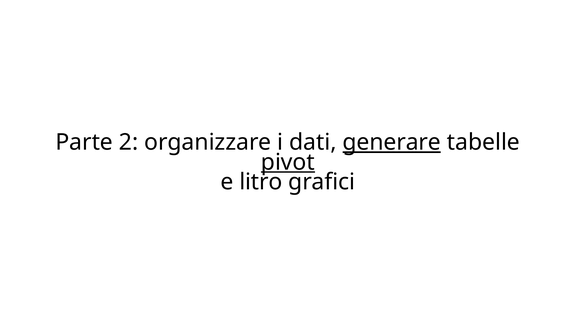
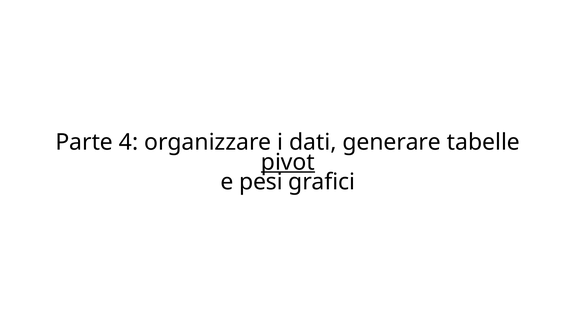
2: 2 -> 4 (129, 142)
generare underline: present -> none (392, 142)
litro: litro -> pesi (261, 182)
